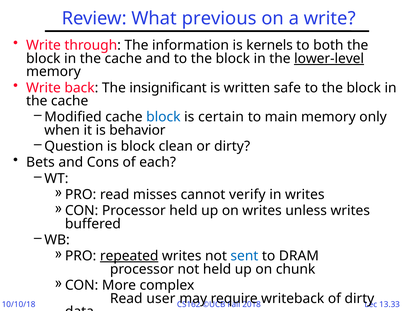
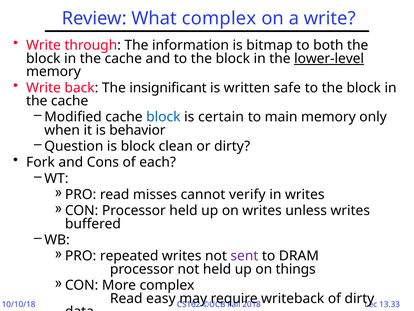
What previous: previous -> complex (219, 19)
kernels: kernels -> bitmap (269, 45)
Bets: Bets -> Fork (40, 162)
repeated underline: present -> none (129, 255)
sent colour: blue -> purple (244, 255)
chunk: chunk -> things (296, 269)
user: user -> easy (161, 298)
